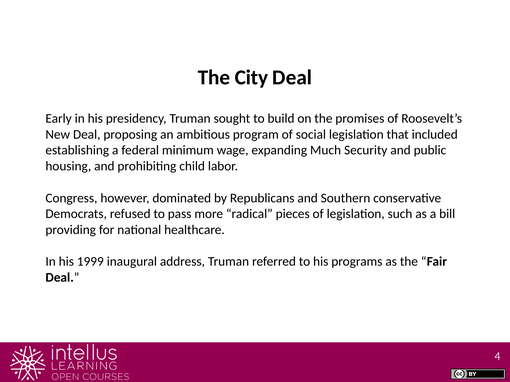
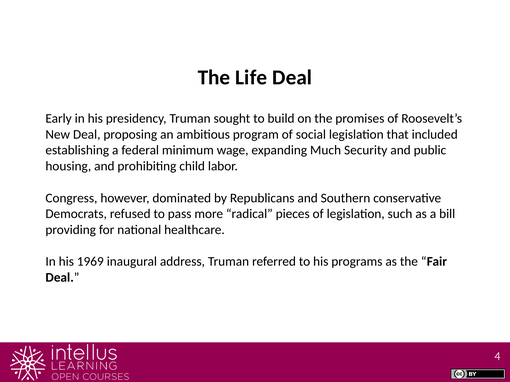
City: City -> Life (251, 78)
1999: 1999 -> 1969 (90, 262)
